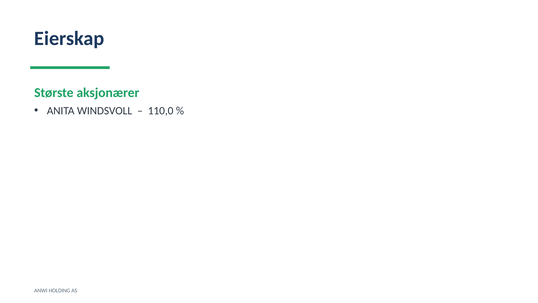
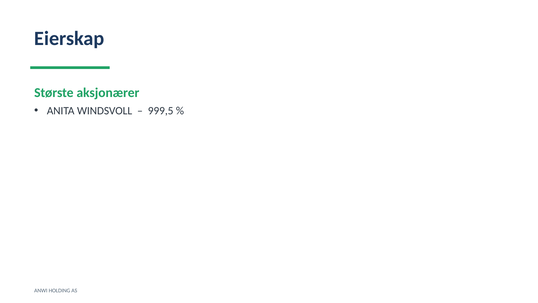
110,0: 110,0 -> 999,5 (161, 111)
